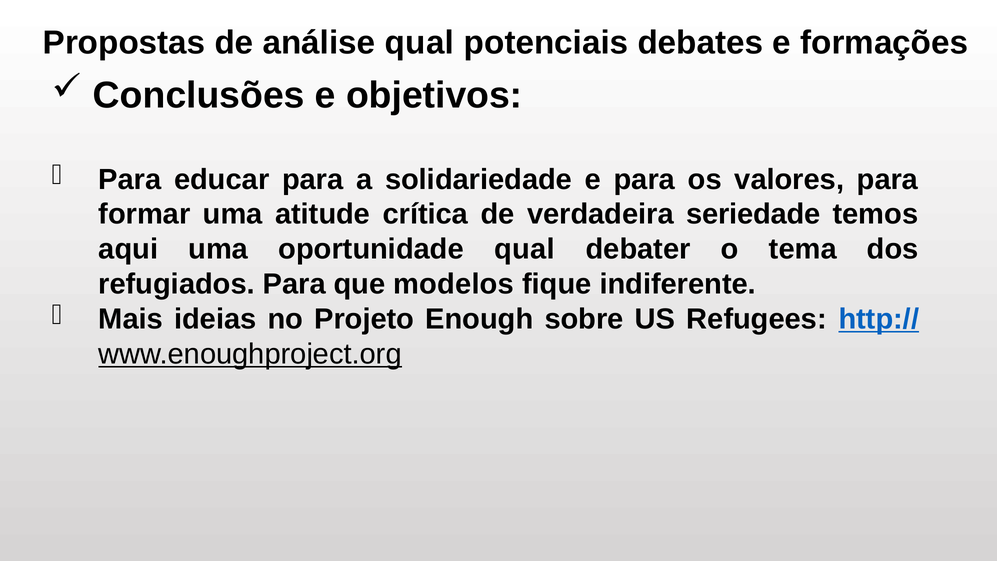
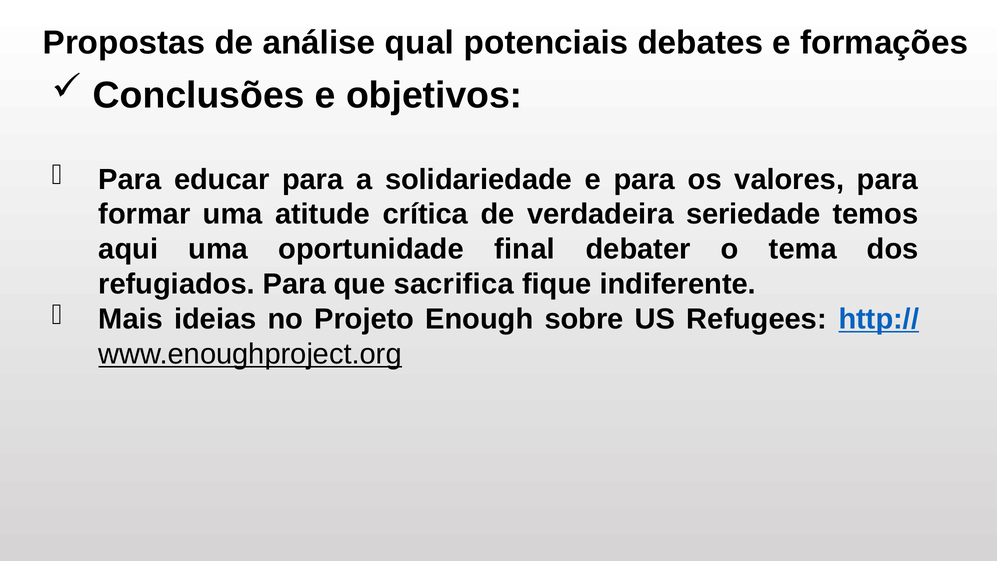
oportunidade qual: qual -> final (525, 249)
modelos: modelos -> sacrifica (454, 284)
